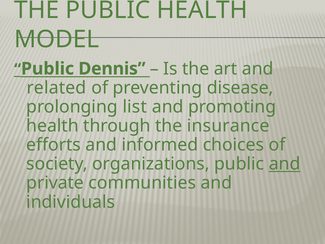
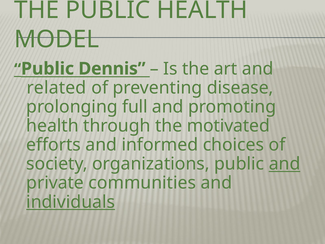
list: list -> full (135, 107)
insurance: insurance -> motivated (228, 126)
individuals underline: none -> present (71, 202)
